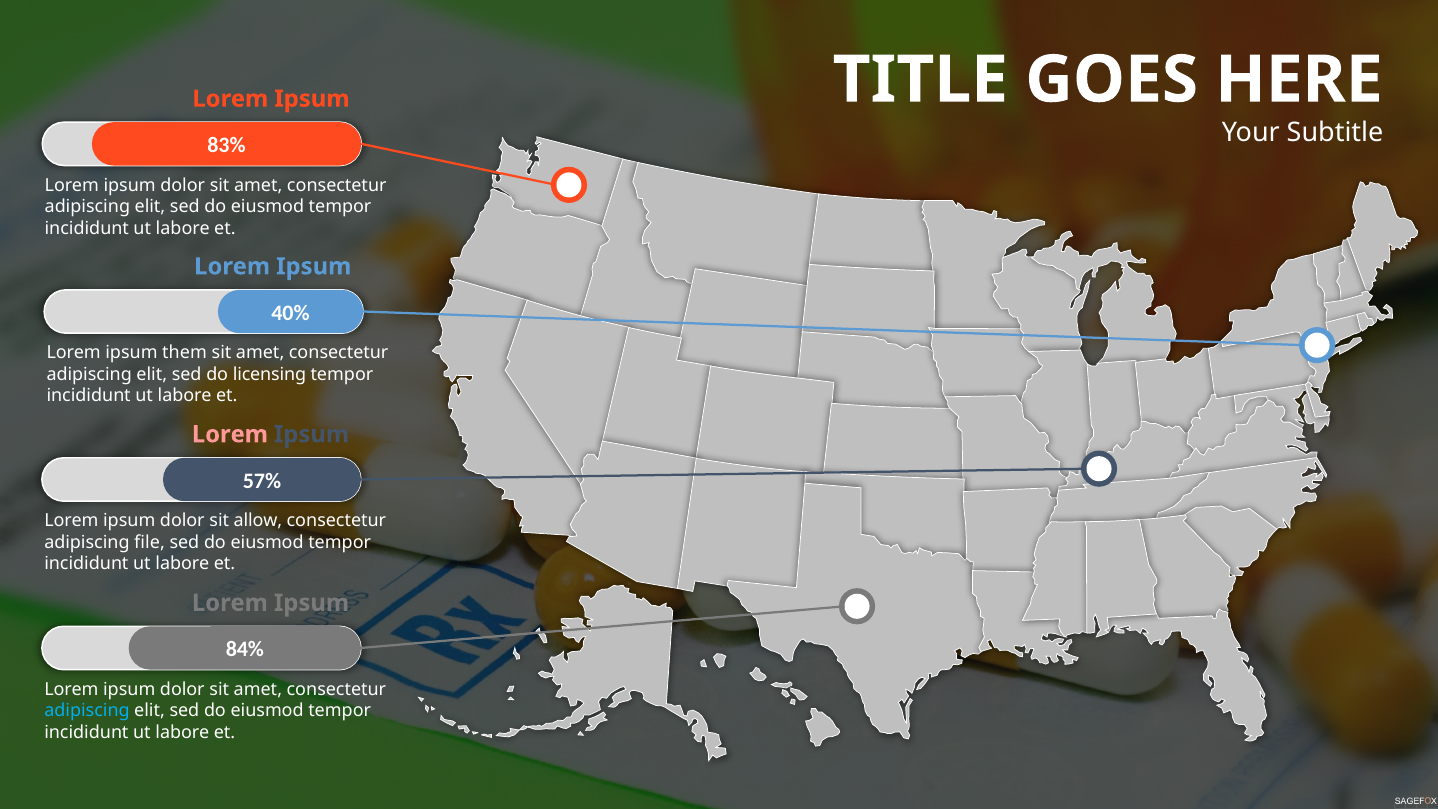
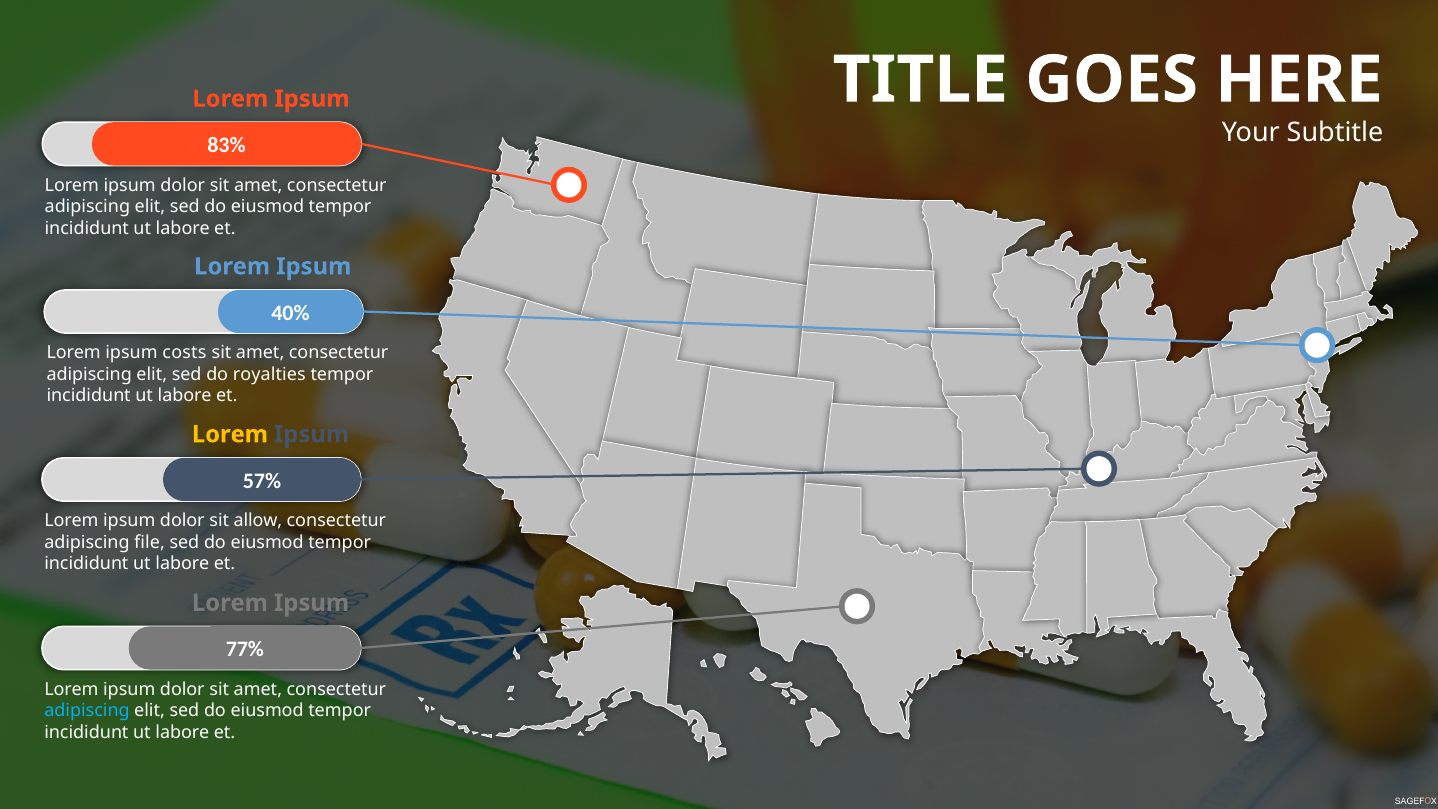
them: them -> costs (184, 353)
licensing: licensing -> royalties (269, 374)
Lorem colour: pink -> yellow (230, 434)
84%: 84% -> 77% (245, 649)
